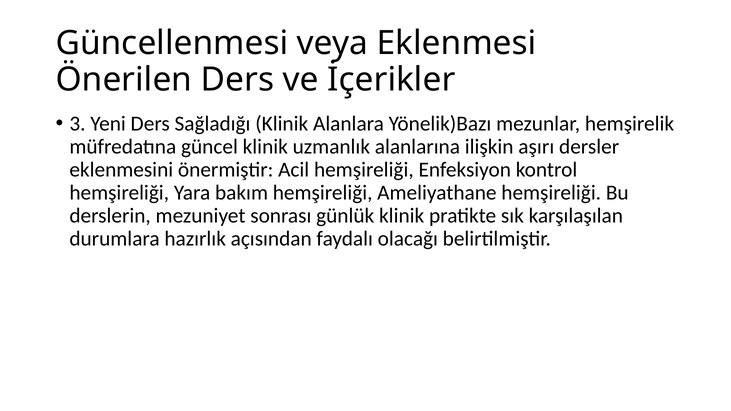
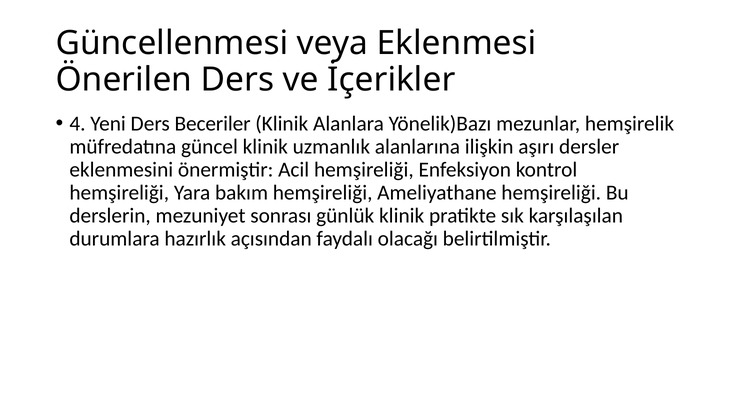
3: 3 -> 4 (78, 124)
Sağladığı: Sağladığı -> Beceriler (213, 124)
